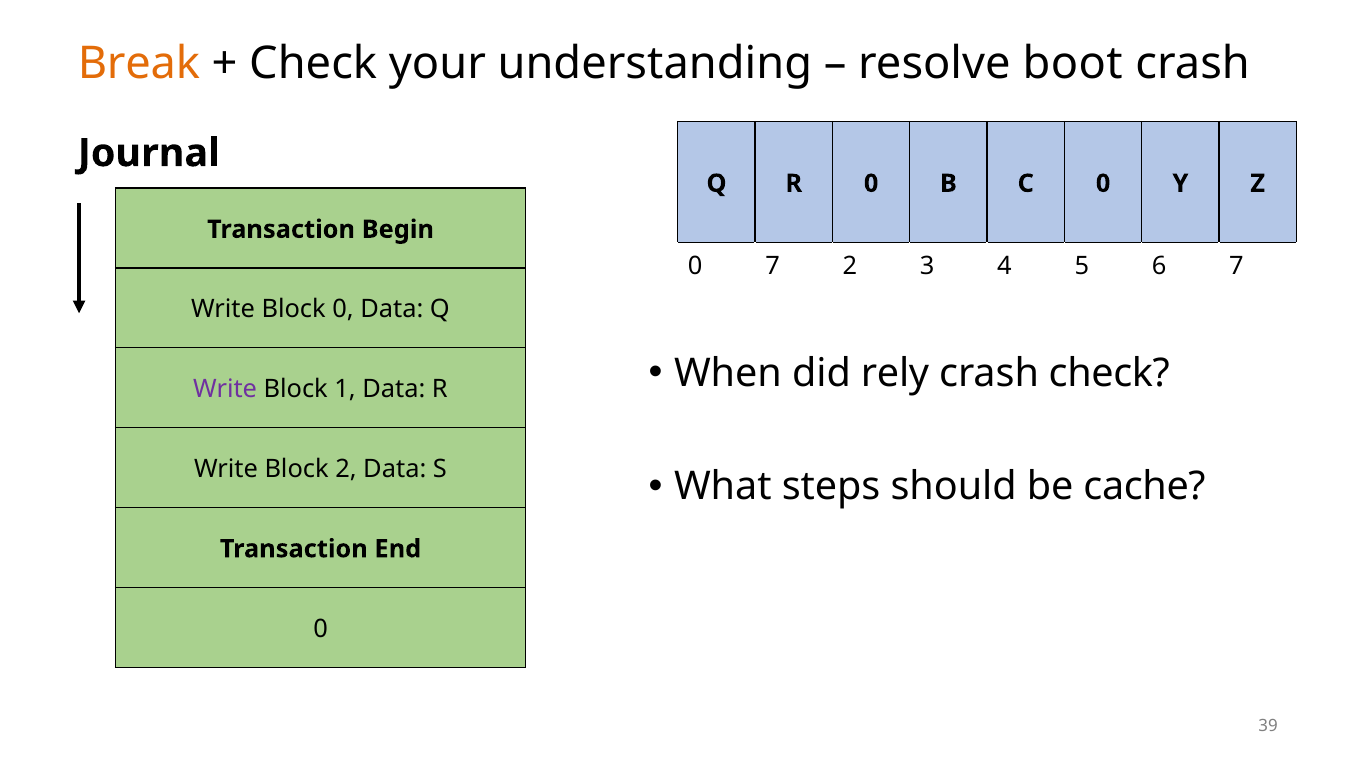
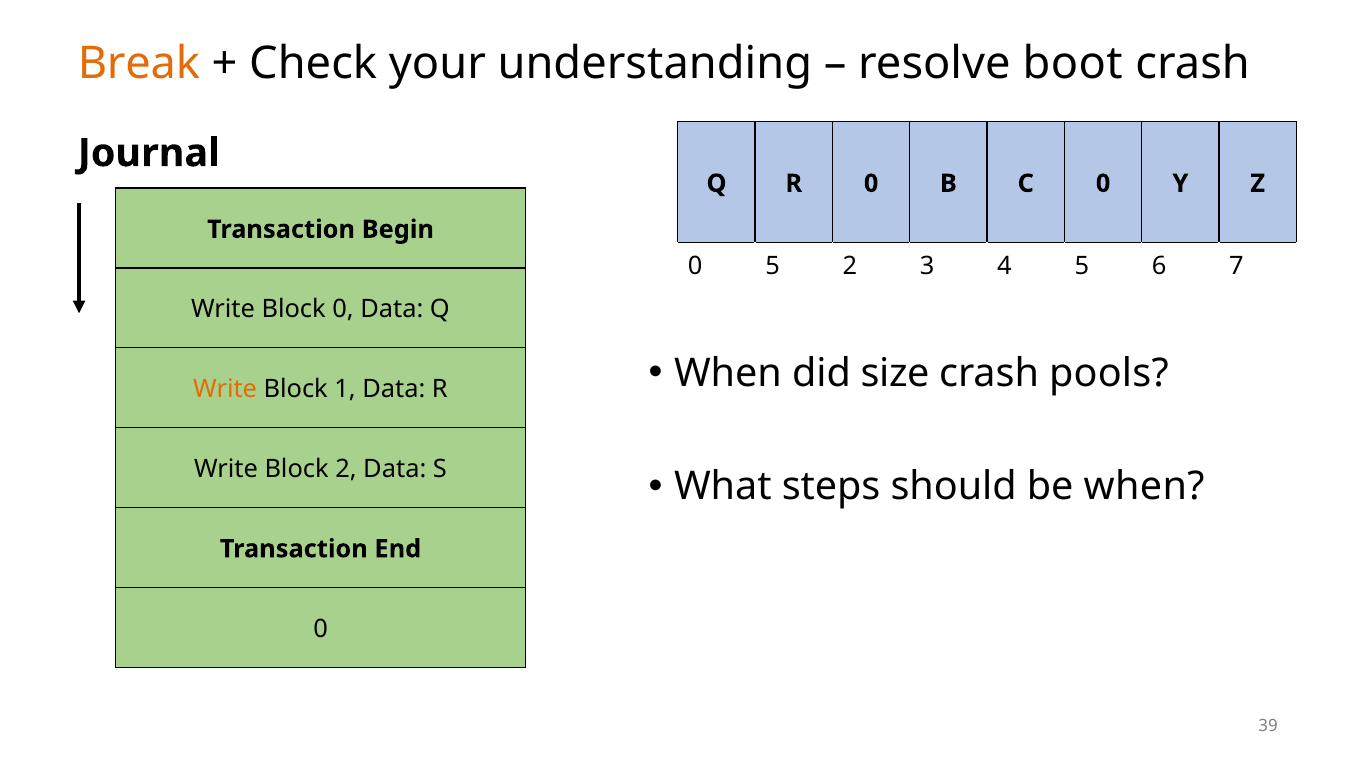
0 7: 7 -> 5 (773, 267)
rely: rely -> size (895, 374)
crash check: check -> pools (1109, 374)
Write colour: purple -> orange (225, 390)
be cache: cache -> when (1144, 487)
